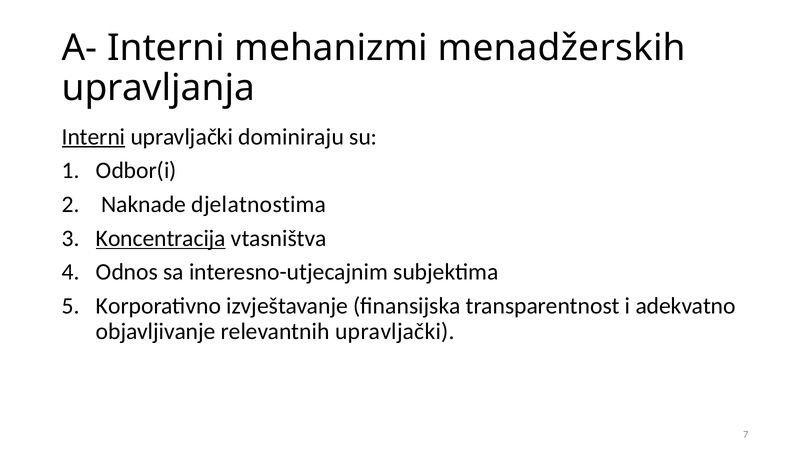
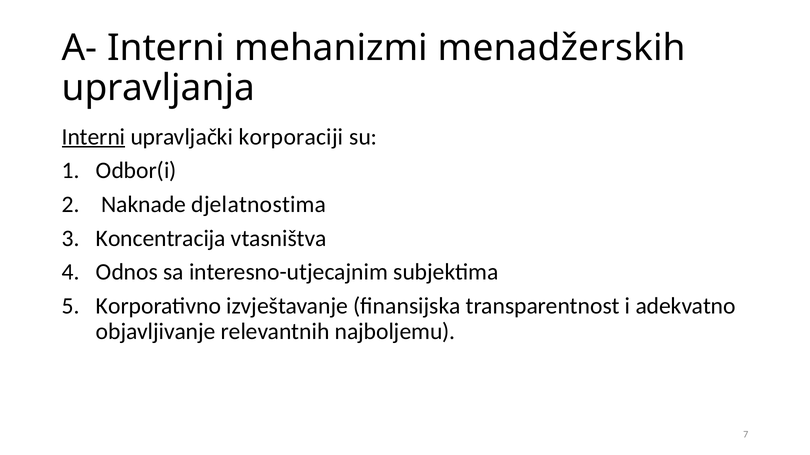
dominiraju: dominiraju -> korporaciji (291, 137)
Koncentracija underline: present -> none (161, 239)
relevantnih upravljački: upravljački -> najboljemu (395, 332)
